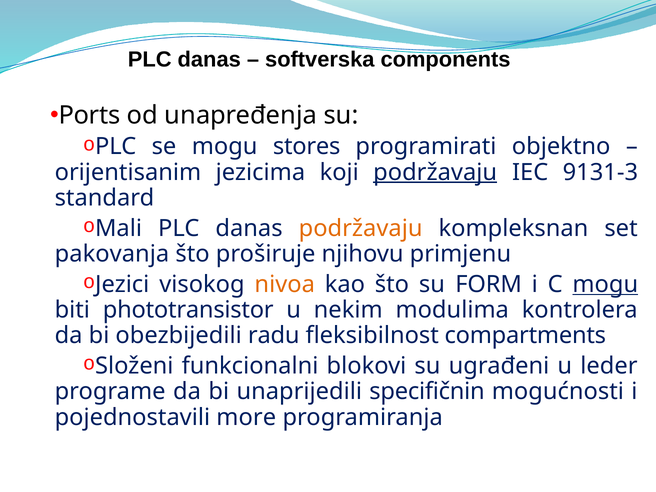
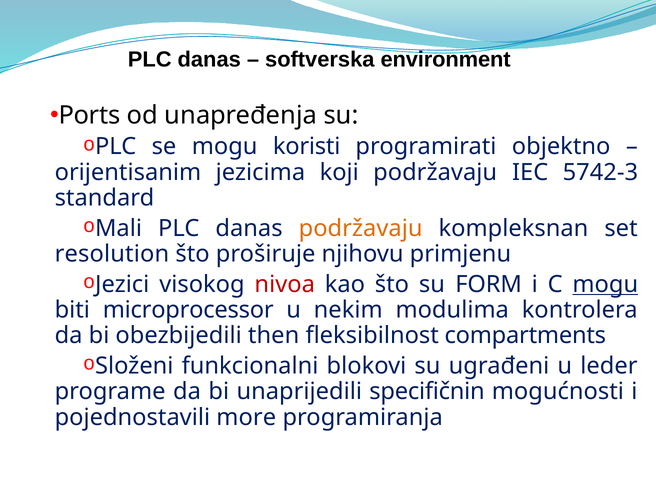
components: components -> environment (446, 59)
stores: stores -> koristi (307, 147)
podržavaju underline: present -> none (435, 172)
9131-3: 9131-3 -> 5742-3 (600, 172)
pakovanja: pakovanja -> resolution (112, 254)
nivoa colour: orange -> red (285, 284)
phototransistor: phototransistor -> microprocessor (188, 310)
radu: radu -> then (274, 336)
